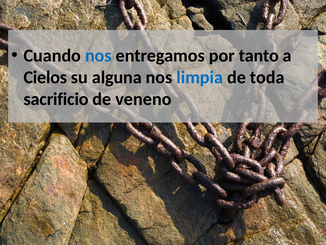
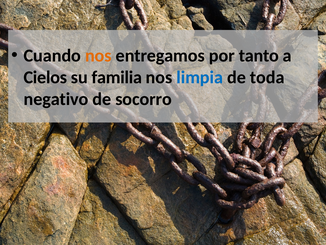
nos colour: blue -> orange (98, 56)
alguna: alguna -> familia (117, 77)
sacrificio: sacrificio -> negativo (56, 99)
veneno: veneno -> socorro (144, 99)
